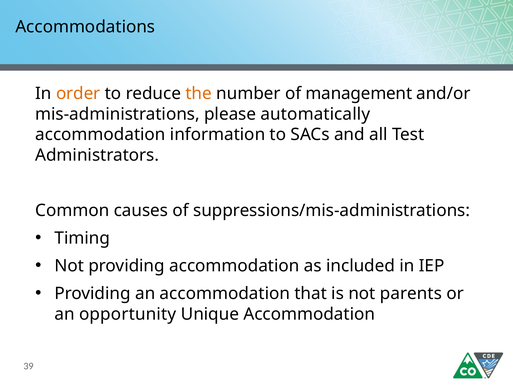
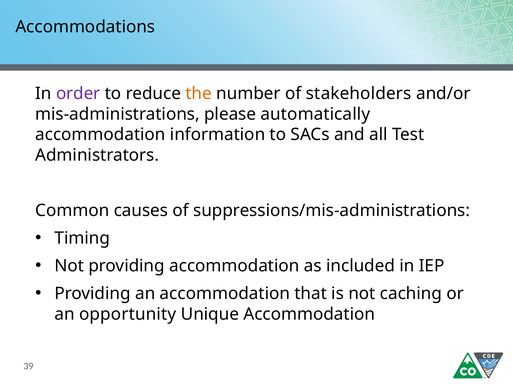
order colour: orange -> purple (78, 94)
management: management -> stakeholders (359, 94)
parents: parents -> caching (411, 293)
